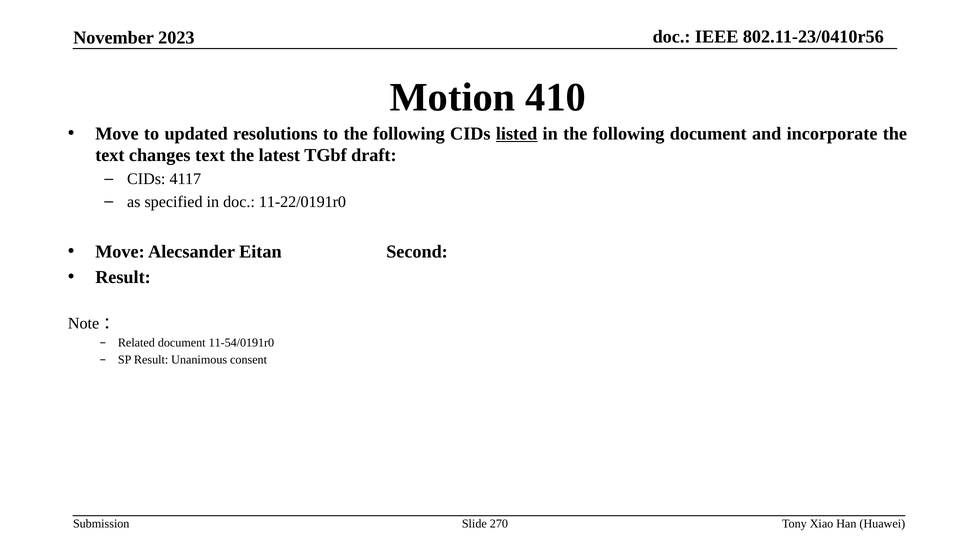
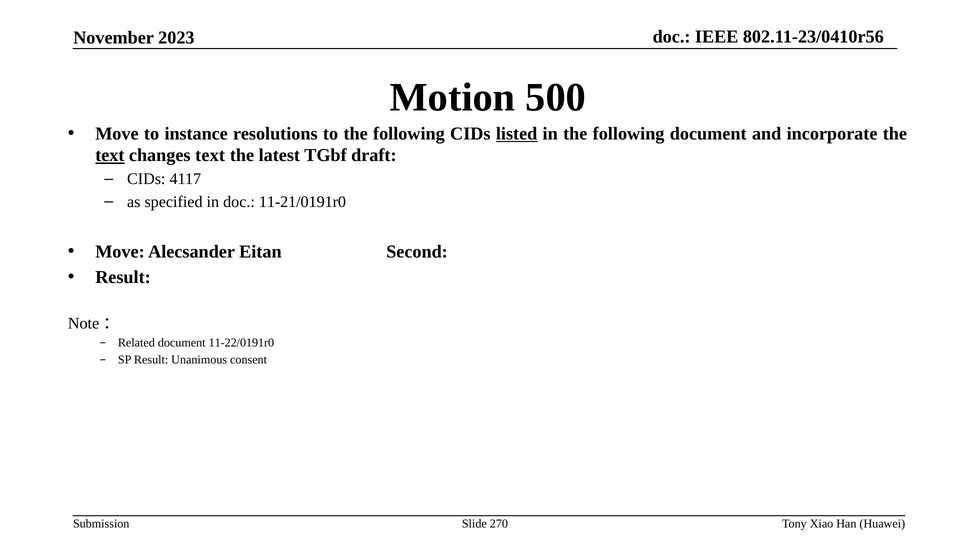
410: 410 -> 500 (556, 97)
updated: updated -> instance (196, 133)
text underline: none -> present (110, 155)
11-22/0191r0: 11-22/0191r0 -> 11-21/0191r0 (302, 202)
11-54/0191r0: 11-54/0191r0 -> 11-22/0191r0 (241, 342)
